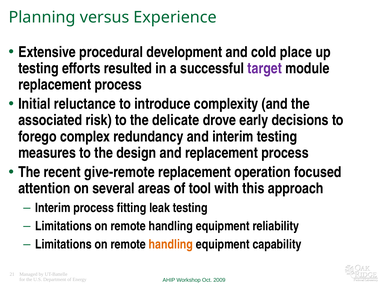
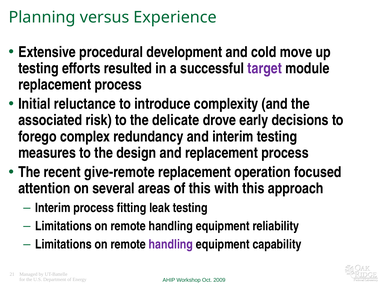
place: place -> move (296, 52)
of tool: tool -> this (200, 188)
handling colour: orange -> purple (171, 244)
